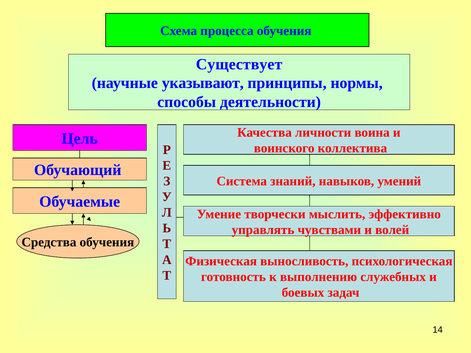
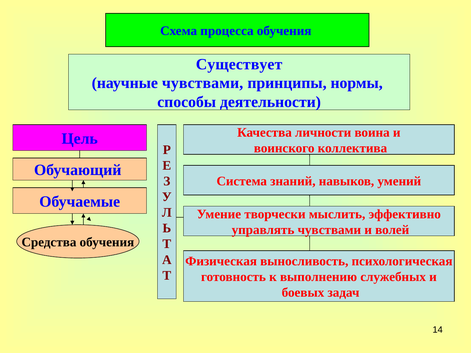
научные указывают: указывают -> чувствами (203, 83)
